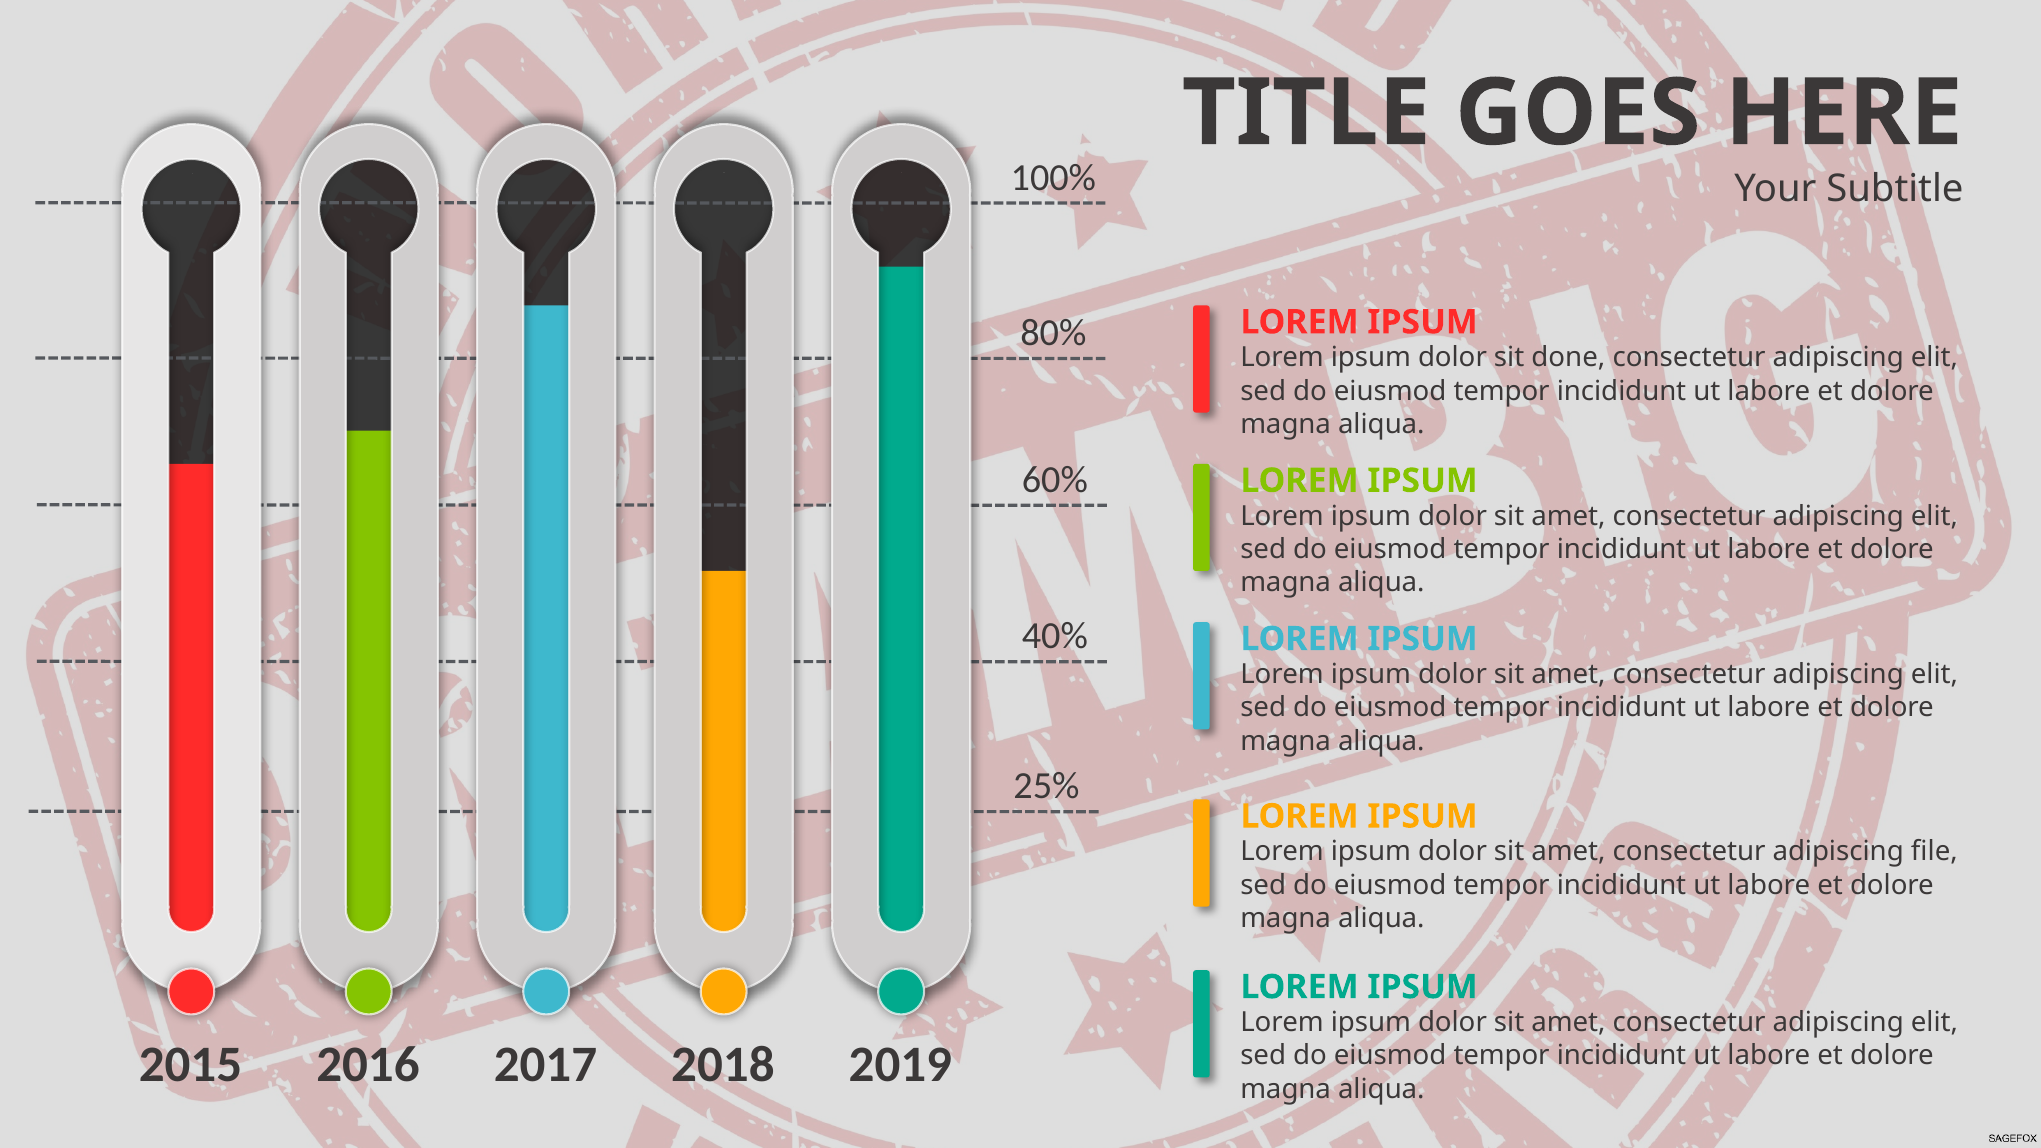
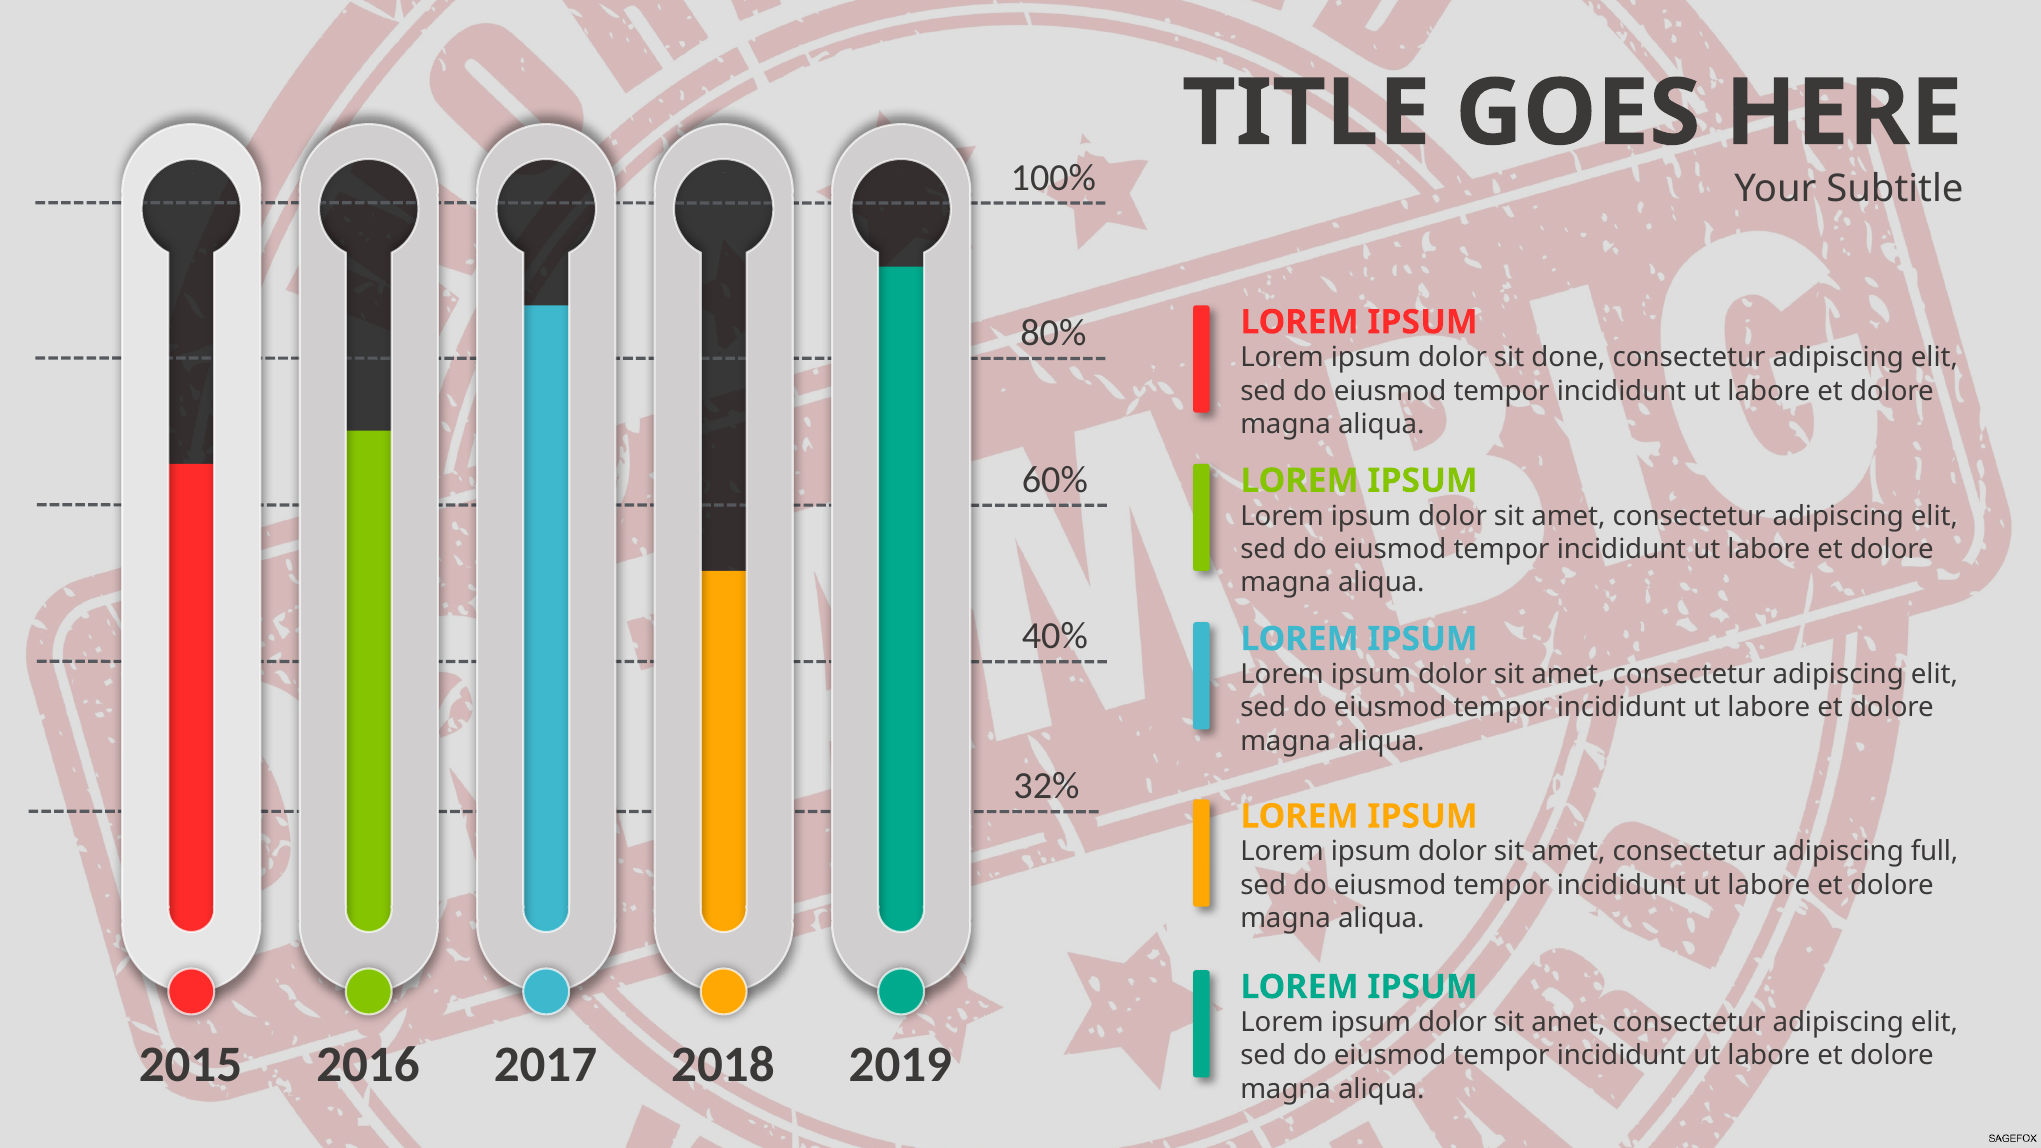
25%: 25% -> 32% (1046, 786)
file: file -> full (1934, 852)
